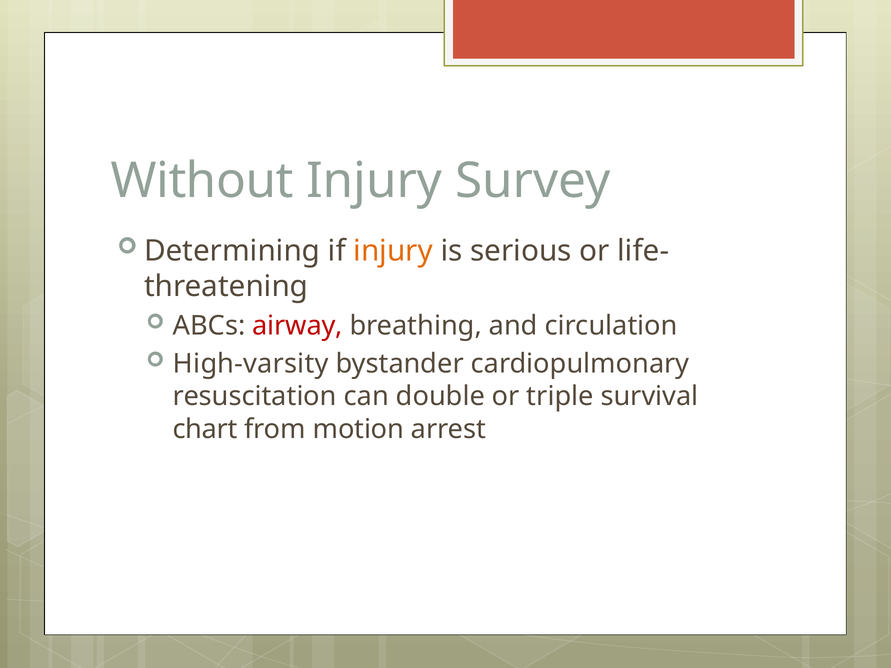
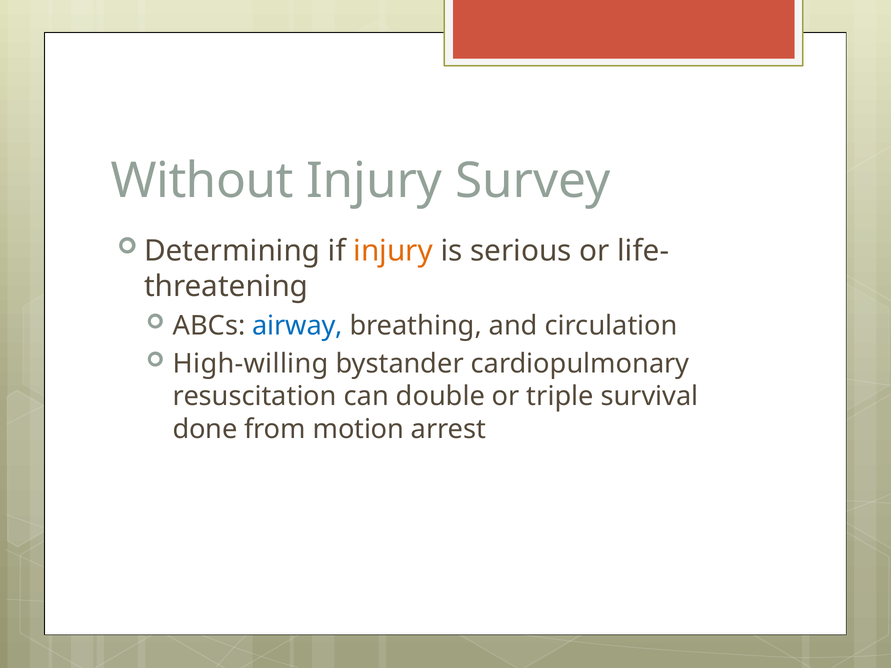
airway colour: red -> blue (298, 326)
High-varsity: High-varsity -> High-willing (251, 364)
chart: chart -> done (205, 429)
